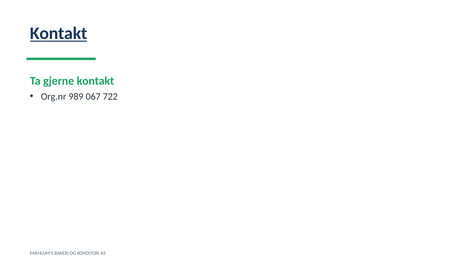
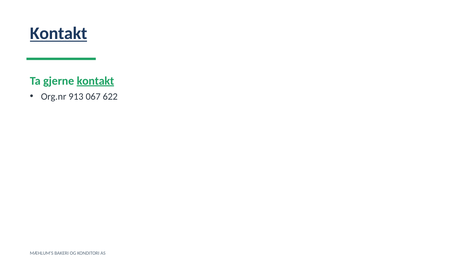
kontakt underline: none -> present (95, 81)
989: 989 -> 913 (76, 97)
722: 722 -> 622 (110, 97)
